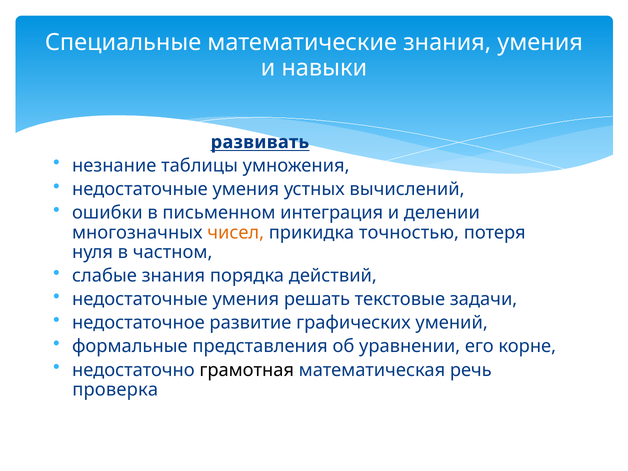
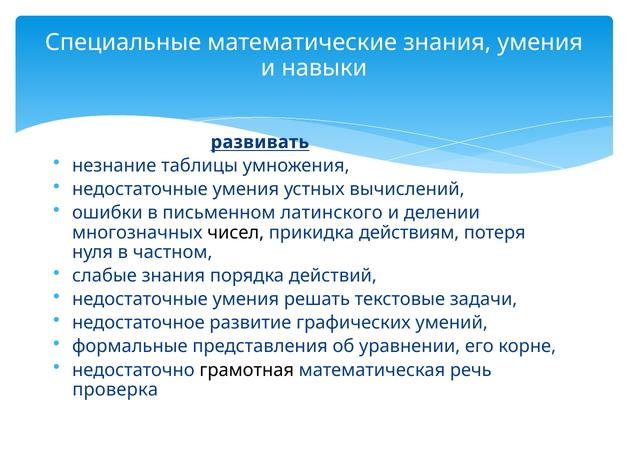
интеграция: интеграция -> латинского (332, 213)
чисел colour: orange -> black (236, 233)
точностью: точностью -> действиям (409, 233)
